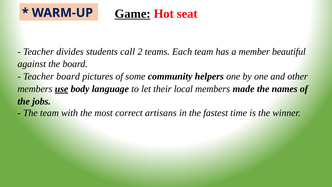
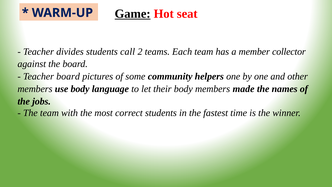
beautiful: beautiful -> collector (289, 51)
use underline: present -> none (62, 89)
their local: local -> body (183, 89)
correct artisans: artisans -> students (161, 113)
